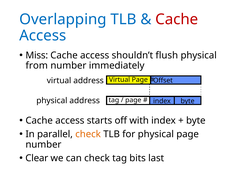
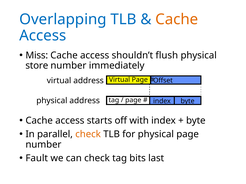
Cache colour: red -> orange (177, 19)
from: from -> store (37, 66)
Clear: Clear -> Fault (37, 159)
